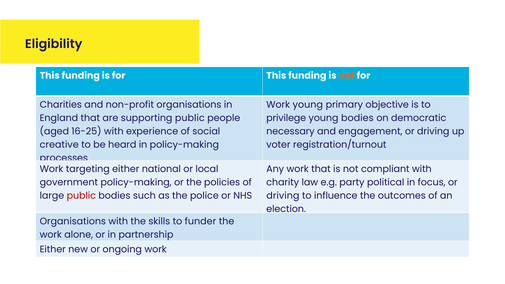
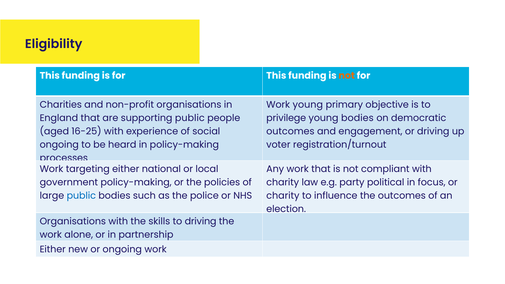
necessary: necessary -> outcomes (290, 132)
creative: creative -> ongoing (59, 145)
public colour: red -> blue (81, 196)
driving: driving -> charity (283, 196)
to funder: funder -> driving (201, 221)
